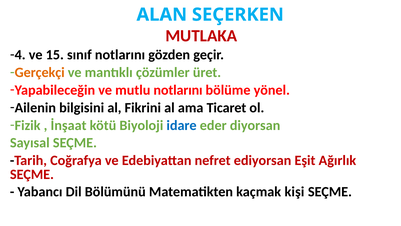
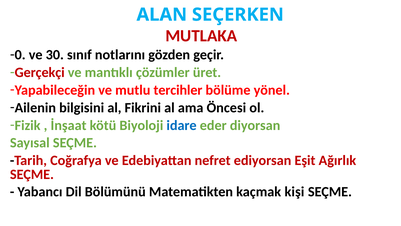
4: 4 -> 0 (20, 55)
15: 15 -> 30 (55, 55)
Gerçekçi colour: orange -> red (40, 72)
mutlu notlarını: notlarını -> tercihler (178, 90)
Ticaret: Ticaret -> Öncesi (226, 108)
